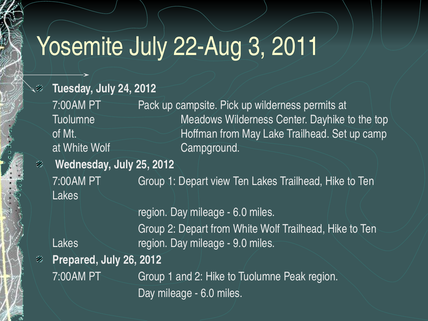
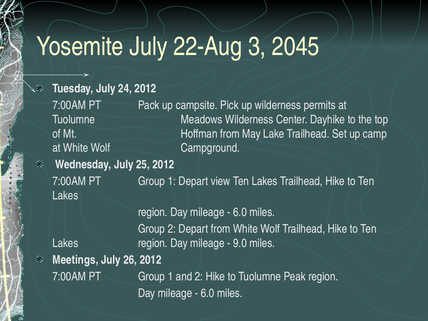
2011: 2011 -> 2045 (296, 46)
Prepared: Prepared -> Meetings (75, 260)
